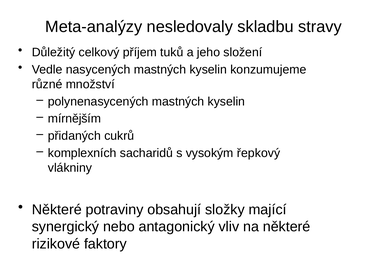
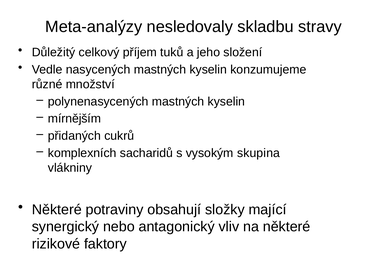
řepkový: řepkový -> skupina (259, 153)
